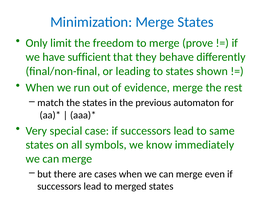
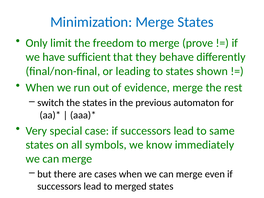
match: match -> switch (51, 103)
